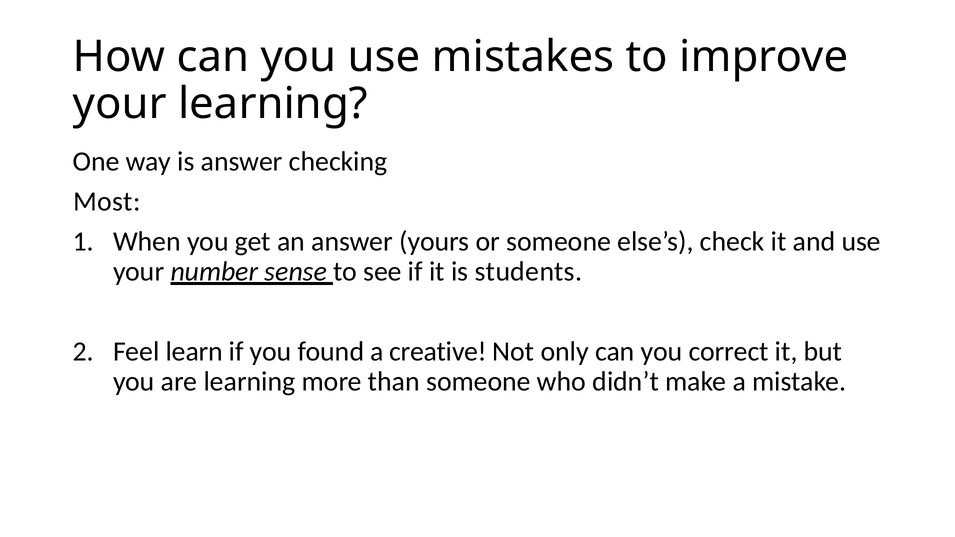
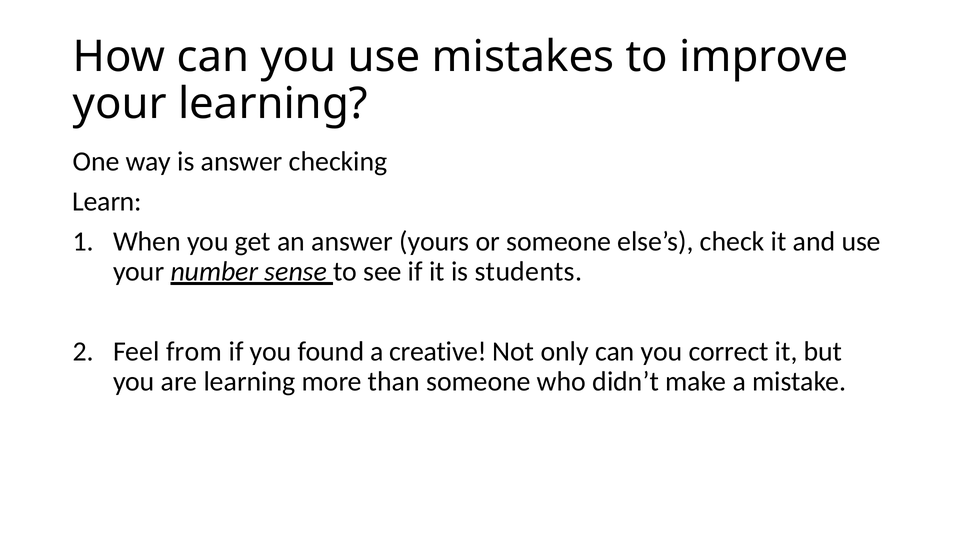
Most: Most -> Learn (107, 202)
learn: learn -> from (194, 352)
